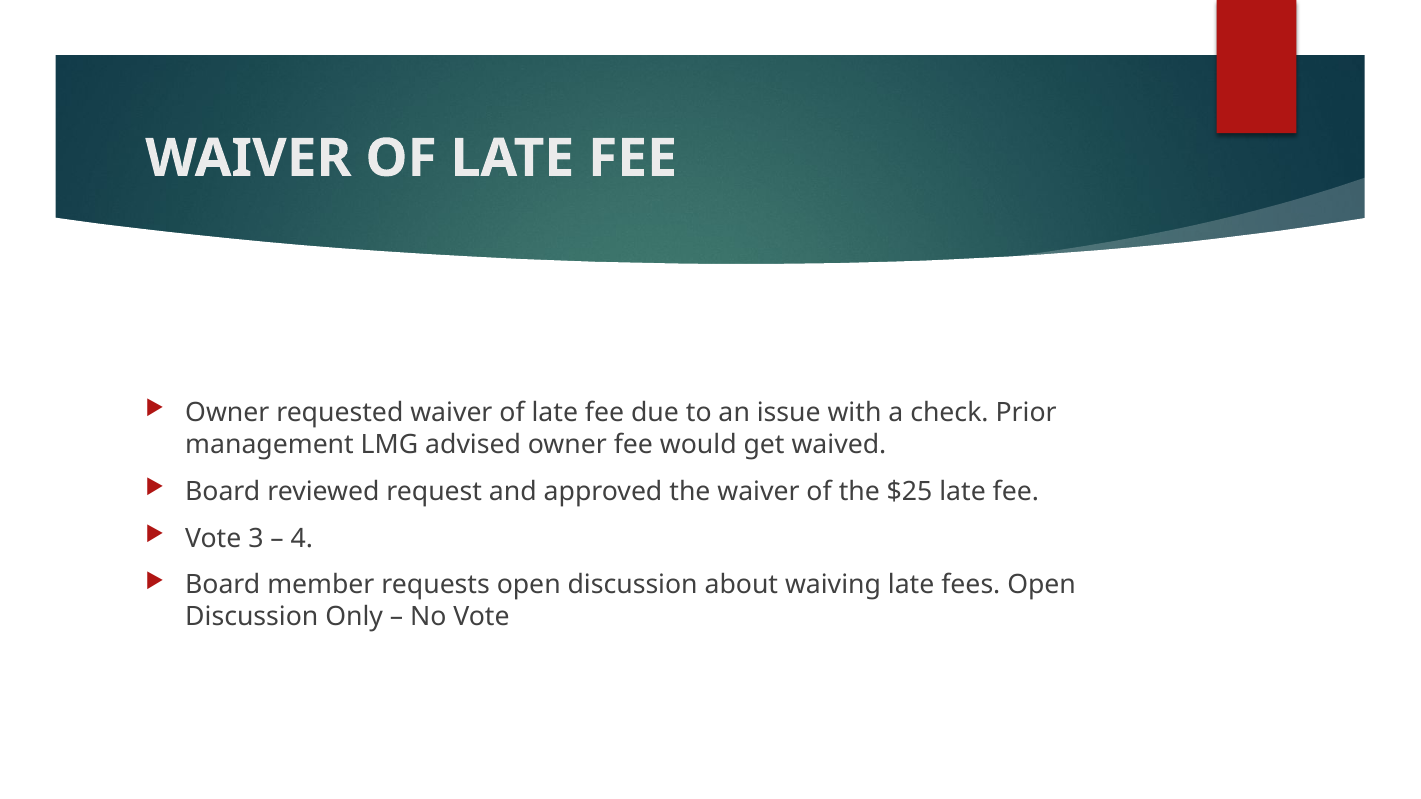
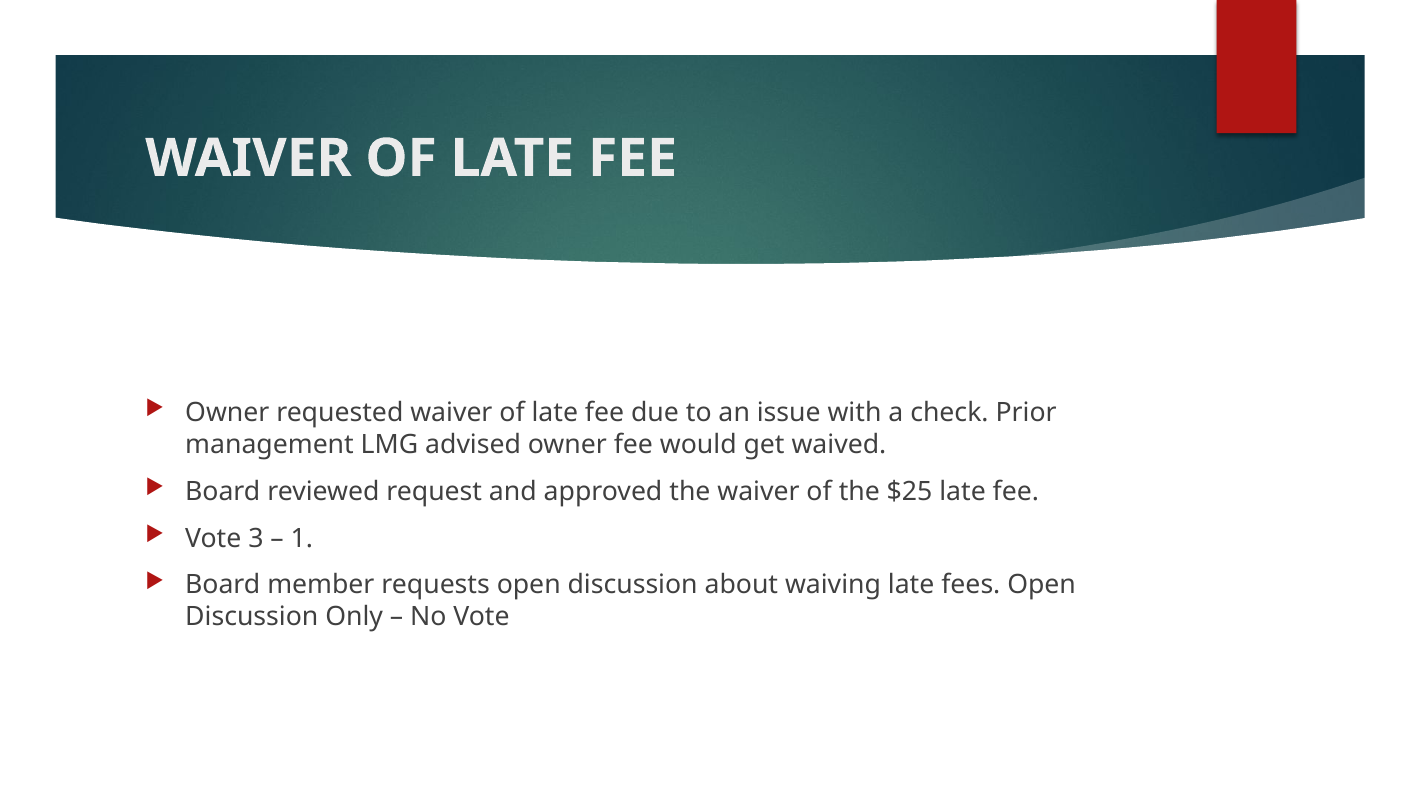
4: 4 -> 1 (302, 539)
